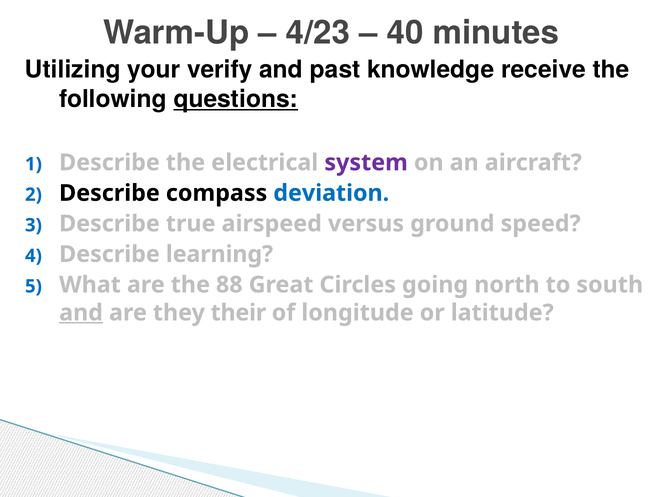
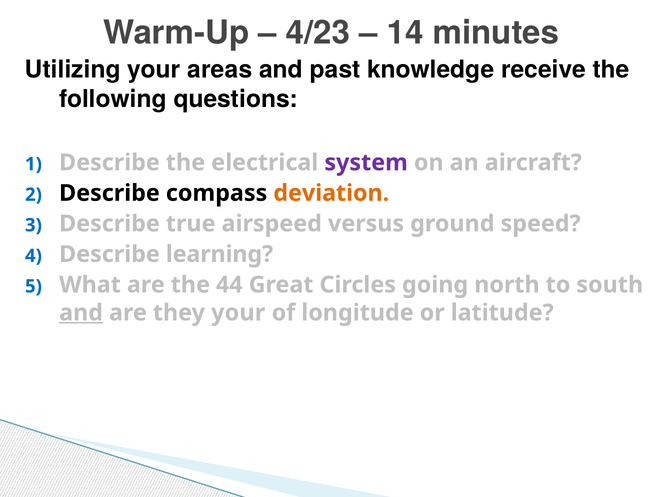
40: 40 -> 14 (405, 33)
verify: verify -> areas (220, 70)
questions underline: present -> none (236, 99)
deviation colour: blue -> orange (331, 193)
88: 88 -> 44 (229, 285)
they their: their -> your (238, 313)
